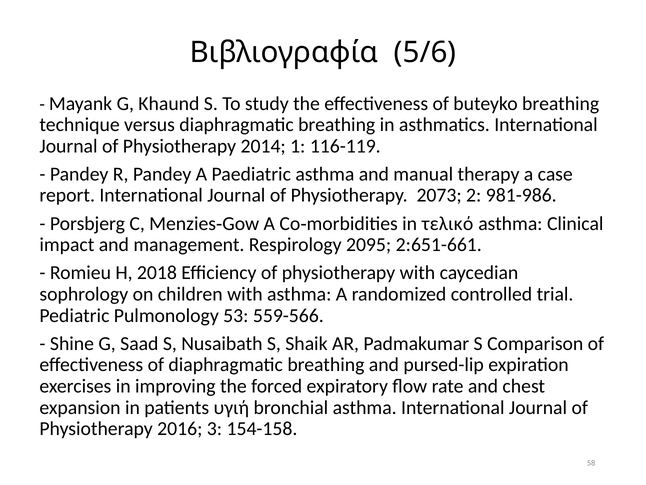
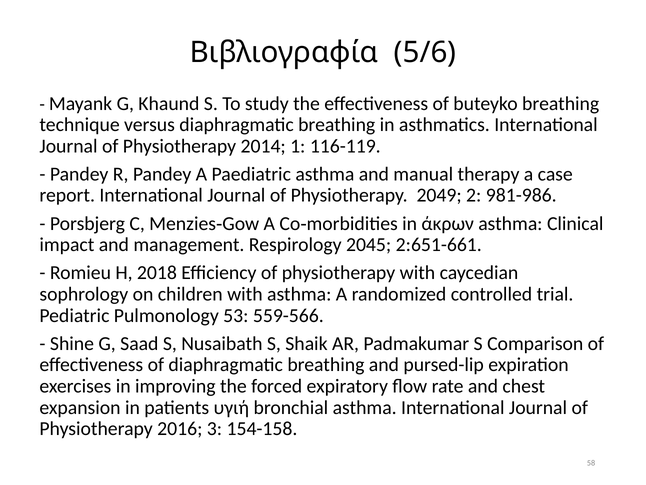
2073: 2073 -> 2049 (439, 195)
τελικό: τελικό -> άκρων (448, 223)
2095: 2095 -> 2045 (369, 245)
